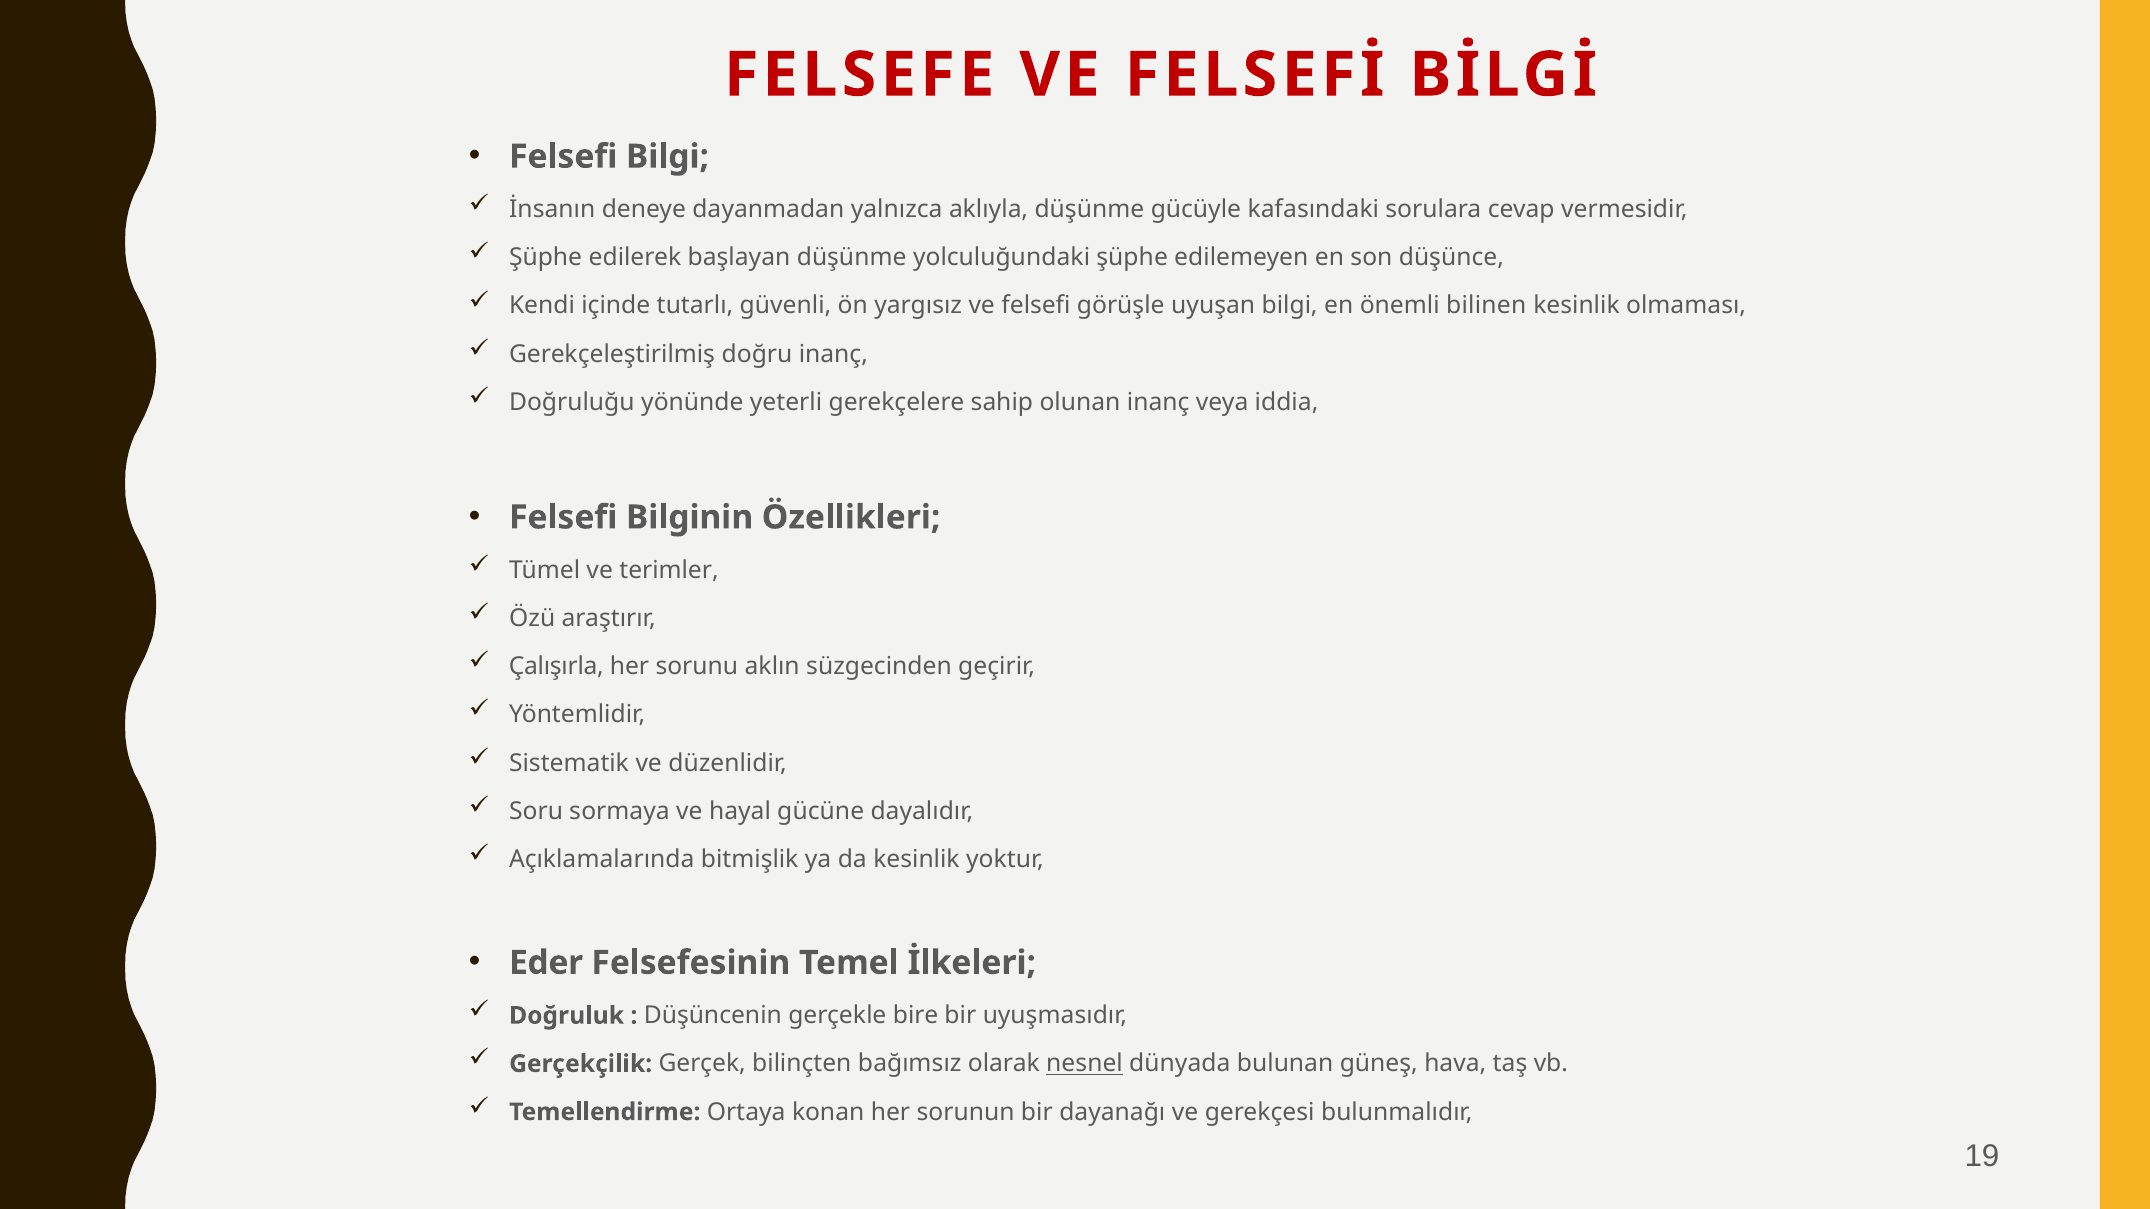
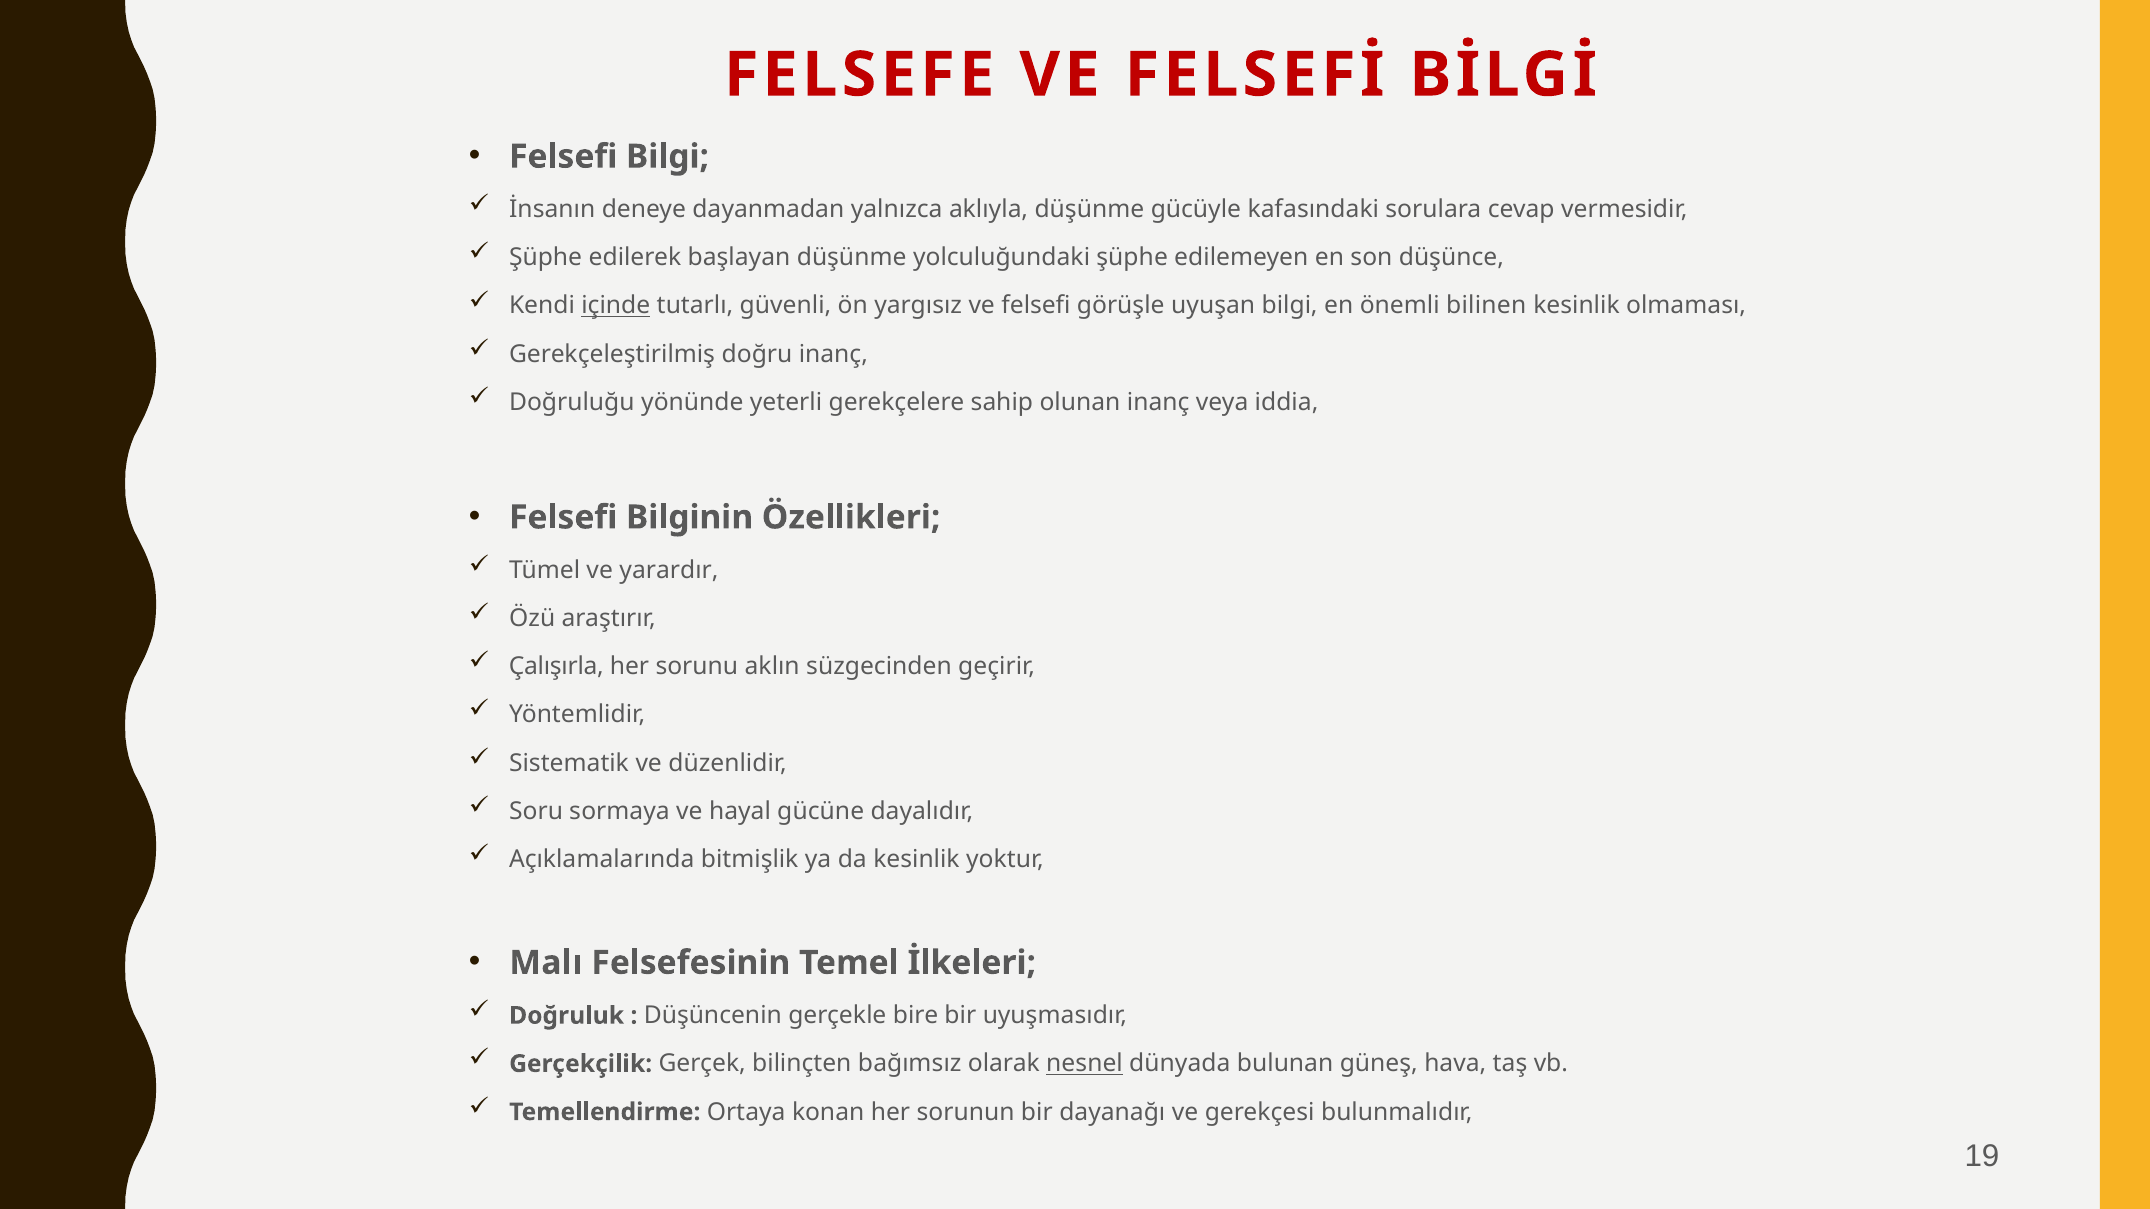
içinde underline: none -> present (616, 306)
terimler: terimler -> yarardır (669, 570)
Eder: Eder -> Malı (546, 963)
